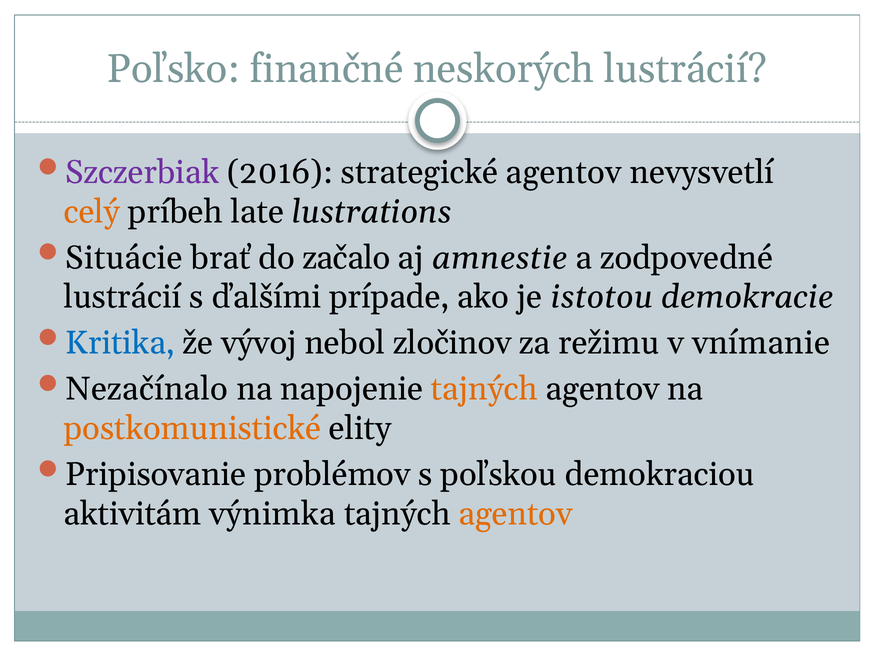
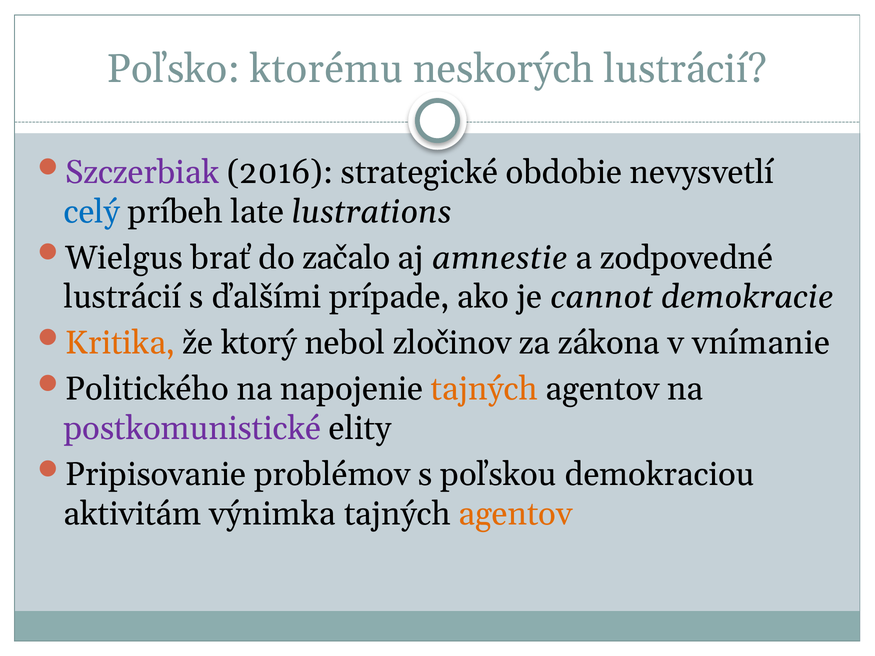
finančné: finančné -> ktorému (326, 69)
strategické agentov: agentov -> obdobie (564, 172)
celý colour: orange -> blue (92, 212)
Situácie: Situácie -> Wielgus (124, 258)
istotou: istotou -> cannot (602, 297)
Kritika colour: blue -> orange (120, 343)
vývoj: vývoj -> ktorý (259, 343)
režimu: režimu -> zákona (609, 343)
Nezačínalo: Nezačínalo -> Politického (147, 389)
postkomunistické colour: orange -> purple (192, 429)
